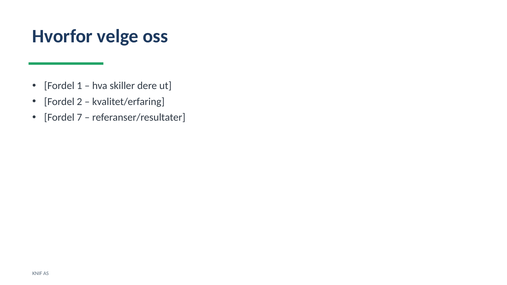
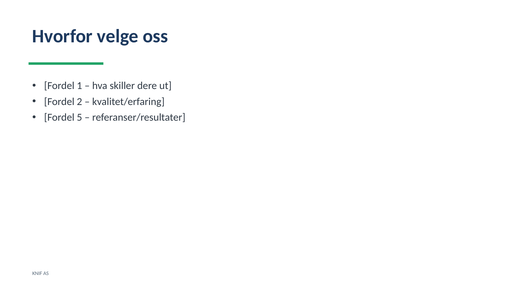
7: 7 -> 5 (80, 118)
